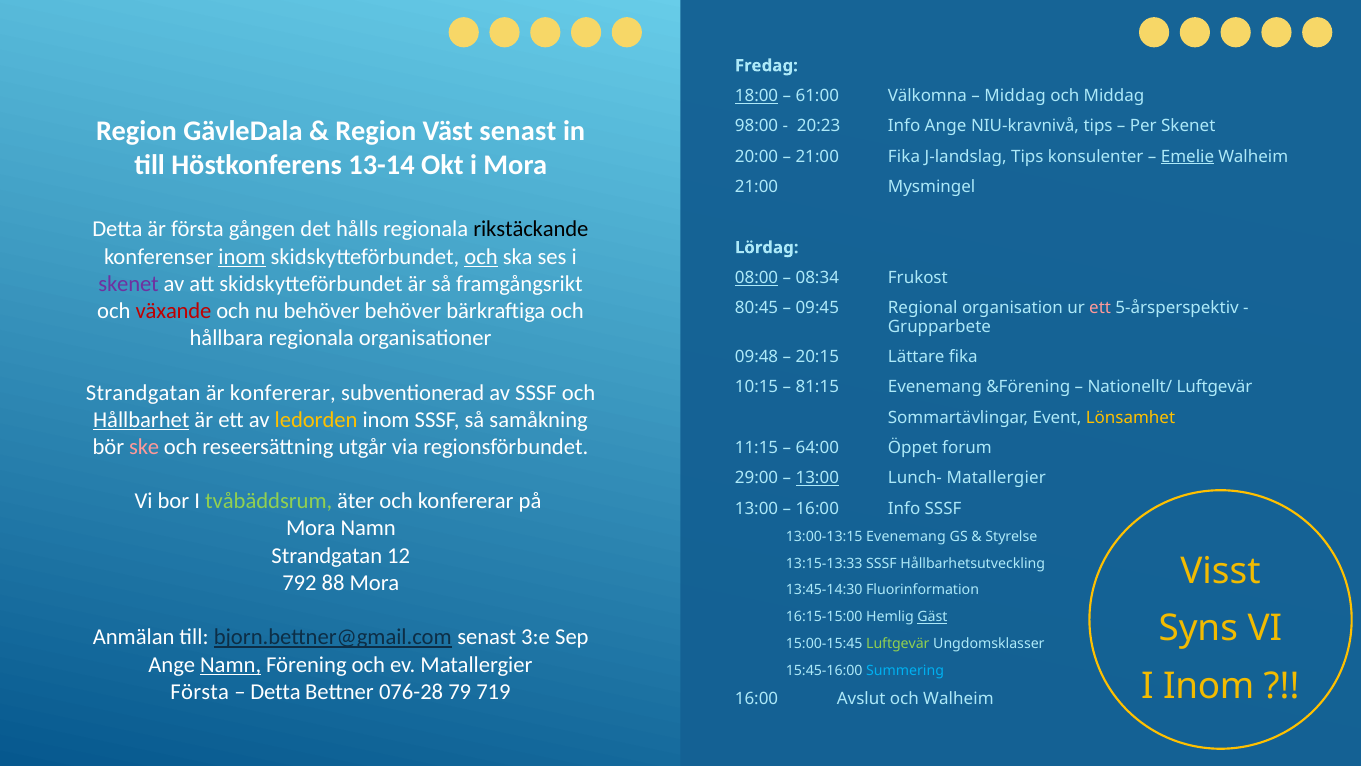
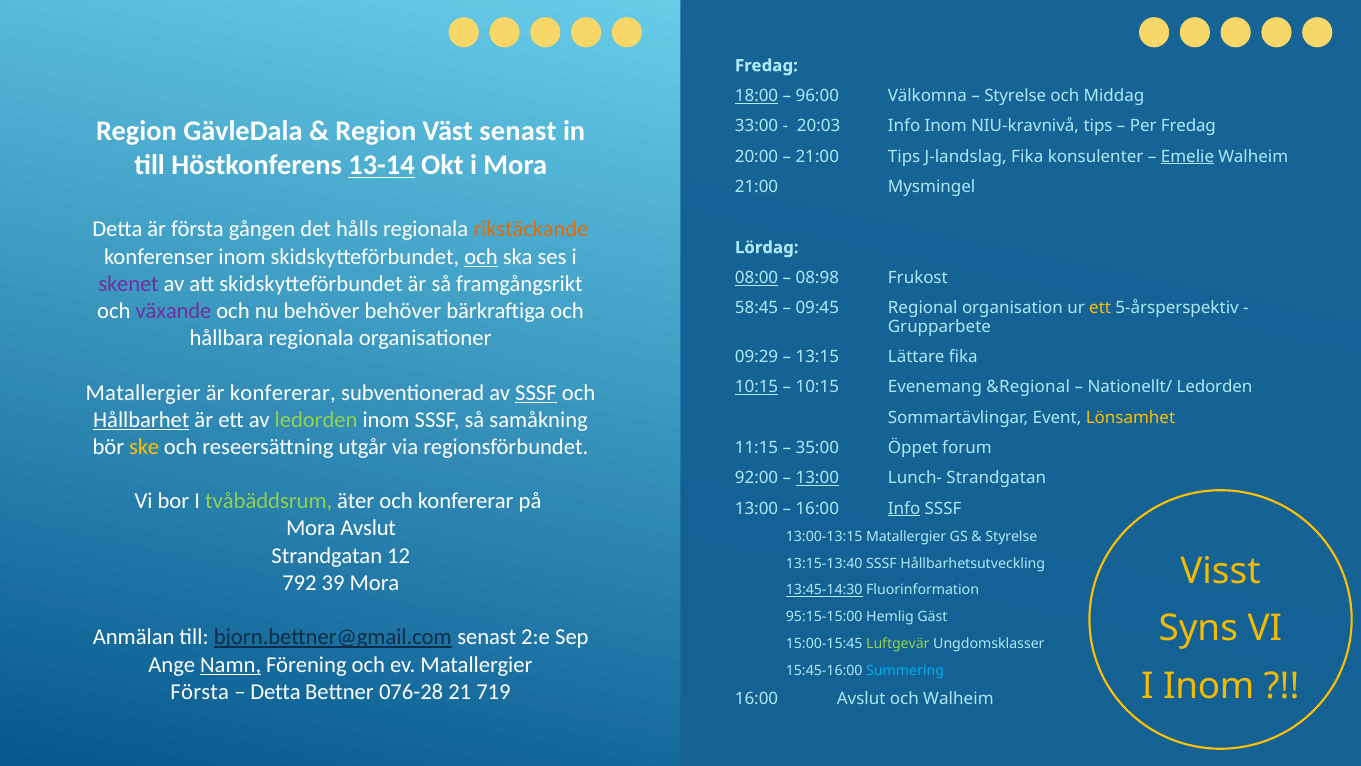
61:00: 61:00 -> 96:00 (817, 96)
Middag: Middag -> Styrelse (1015, 96)
98:00: 98:00 -> 33:00 (757, 126)
20:23: 20:23 -> 20:03 (819, 126)
Info Ange: Ange -> Inom (946, 126)
Per Skenet: Skenet -> Fredag (1188, 126)
21:00 Fika: Fika -> Tips (904, 157)
J-landslag Tips: Tips -> Fika (1027, 157)
13-14 underline: none -> present (382, 165)
rikstäckande colour: black -> orange (531, 229)
inom underline: present -> none (242, 257)
08:34: 08:34 -> 08:98 (817, 278)
växande colour: red -> purple (174, 311)
80:45: 80:45 -> 58:45 (757, 308)
ett colour: pink -> yellow (1100, 308)
09:48: 09:48 -> 09:29 (757, 357)
20:15: 20:15 -> 13:15 (817, 357)
10:15 underline: none -> present (757, 387)
81:15: 81:15 -> 10:15 (817, 387)
&Förening: &Förening -> &Regional (1028, 387)
Nationellt/ Luftgevär: Luftgevär -> Ledorden (1214, 387)
Strandgatan: Strandgatan -> Matallergier (143, 392)
SSSF underline: none -> present (536, 392)
ledorden colour: yellow -> light green (316, 420)
ske colour: pink -> yellow (144, 447)
64:00: 64:00 -> 35:00 (817, 448)
29:00: 29:00 -> 92:00 (757, 478)
Lunch- Matallergier: Matallergier -> Strandgatan (996, 478)
Info underline: none -> present (904, 508)
Mora Namn: Namn -> Avslut (368, 528)
13:00-13:15 Evenemang: Evenemang -> Matallergier (906, 536)
13:15-13:33: 13:15-13:33 -> 13:15-13:40 (824, 563)
88: 88 -> 39 (333, 582)
13:45-14:30 underline: none -> present (824, 590)
16:15-15:00: 16:15-15:00 -> 95:15-15:00 (824, 617)
Gäst underline: present -> none (932, 617)
3:e: 3:e -> 2:e (536, 637)
79: 79 -> 21 (460, 692)
